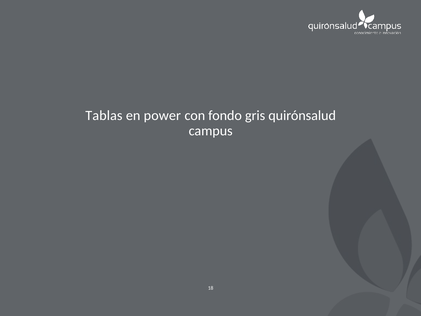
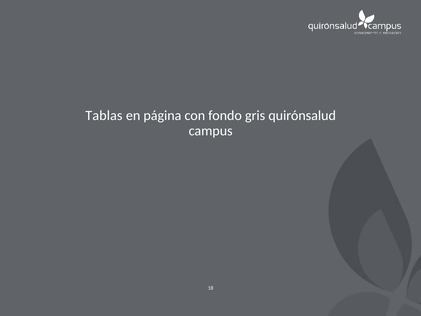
power: power -> página (162, 116)
